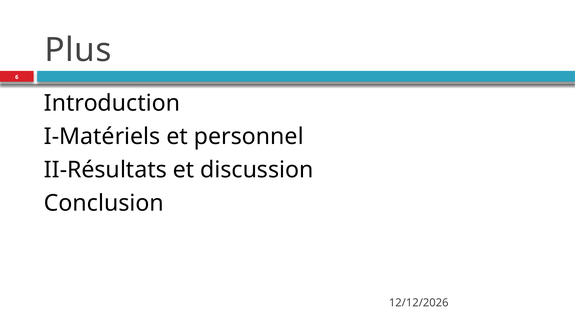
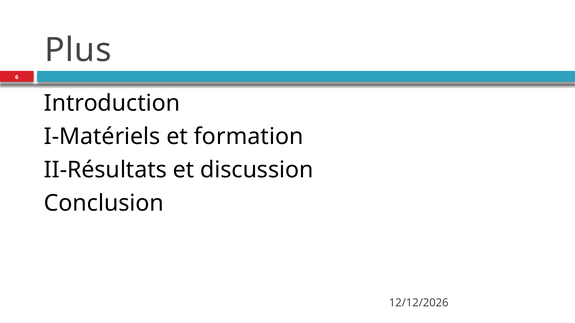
personnel: personnel -> formation (249, 137)
